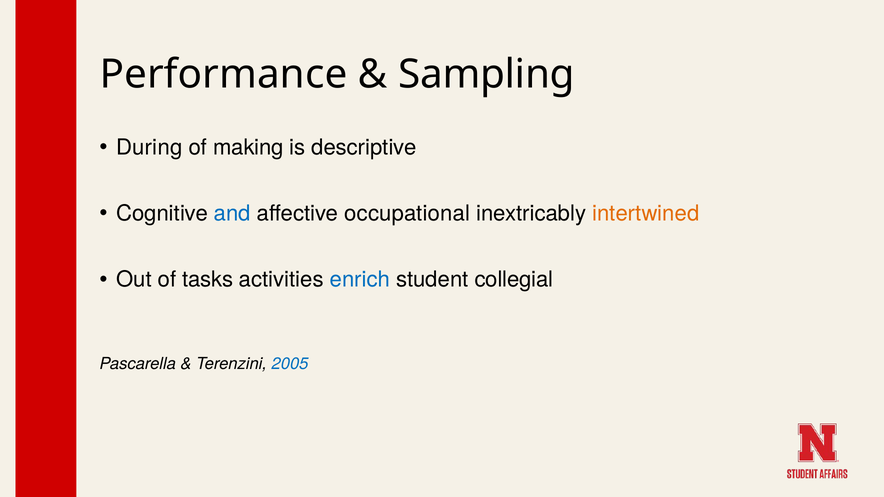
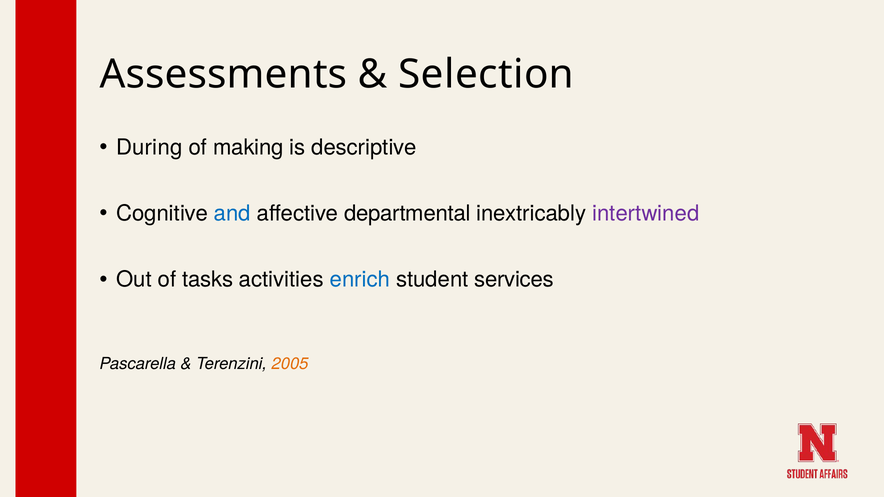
Performance: Performance -> Assessments (223, 74)
Sampling: Sampling -> Selection (486, 74)
occupational: occupational -> departmental (407, 214)
intertwined colour: orange -> purple (646, 214)
collegial: collegial -> services (514, 280)
2005 colour: blue -> orange (290, 364)
